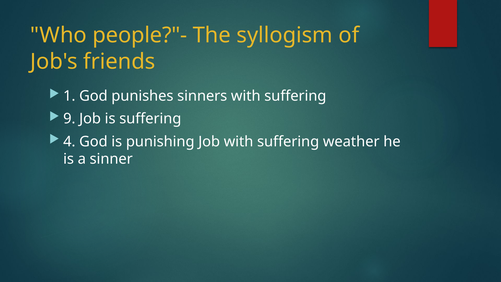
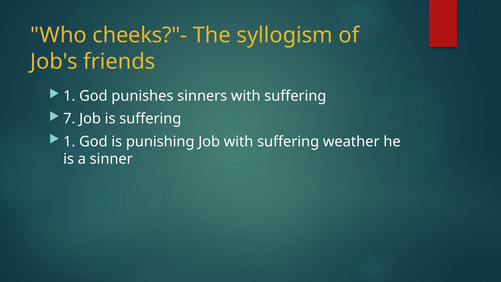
people?"-: people?"- -> cheeks?"- (140, 35)
9: 9 -> 7 (69, 119)
4: 4 -> 1 (69, 141)
